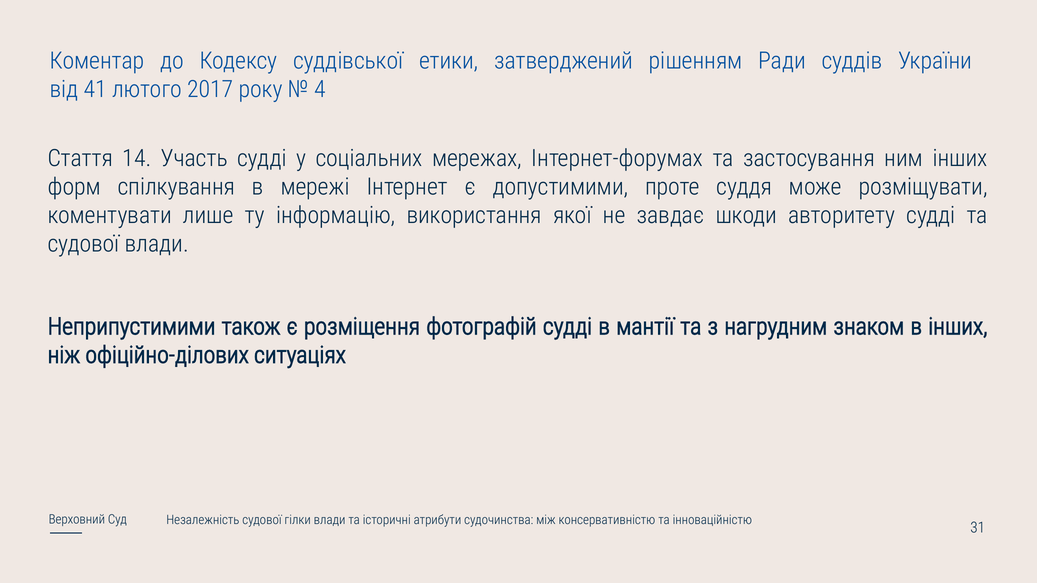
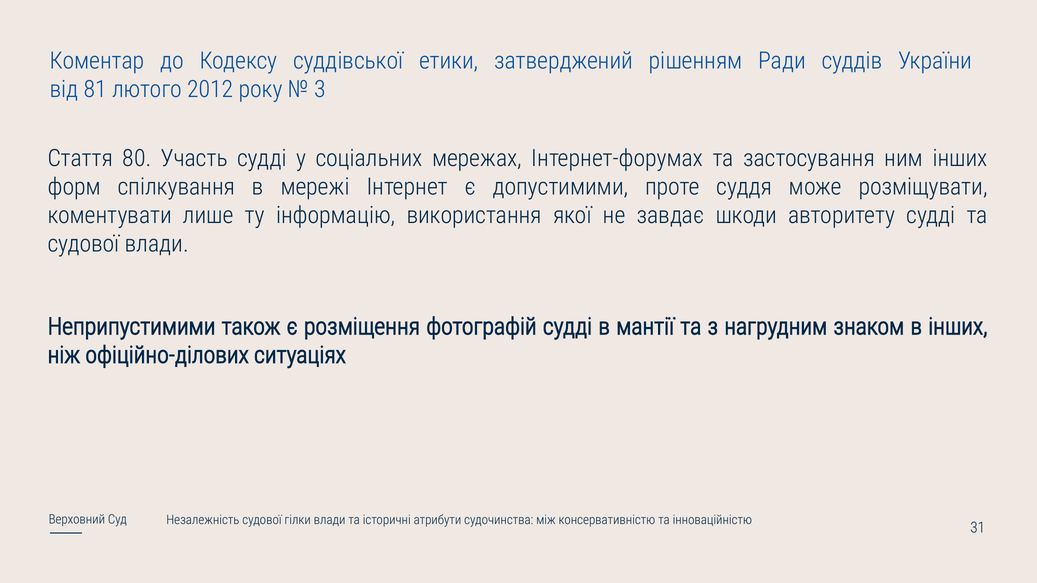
41: 41 -> 81 (95, 90)
2017: 2017 -> 2012 (210, 90)
4: 4 -> 3 (320, 90)
14: 14 -> 80 (137, 158)
